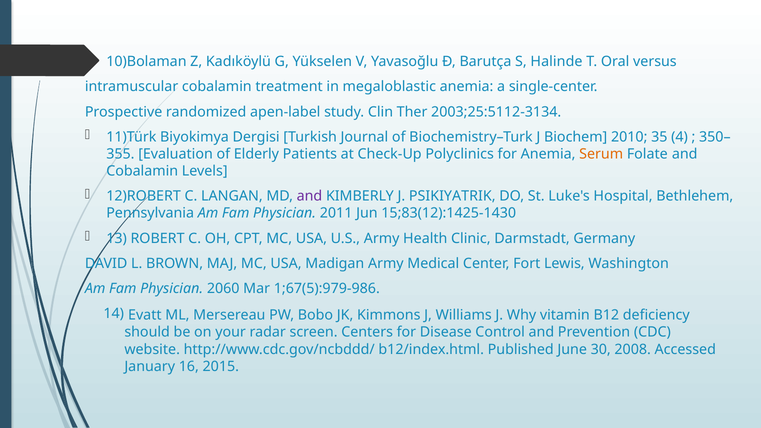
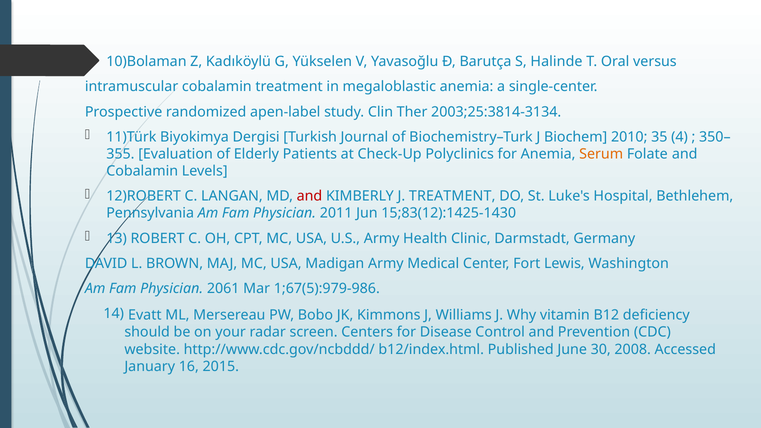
2003;25:5112-3134: 2003;25:5112-3134 -> 2003;25:3814-3134 (496, 112)
and colour: purple -> red (309, 196)
J PSIKIYATRIK: PSIKIYATRIK -> TREATMENT (452, 196)
2060: 2060 -> 2061 (223, 288)
